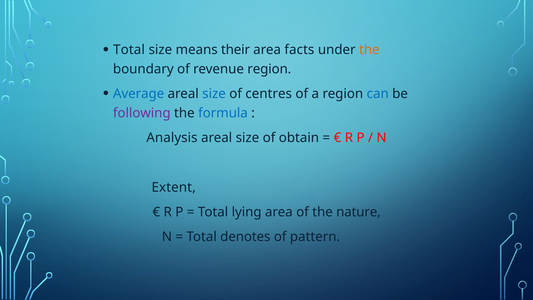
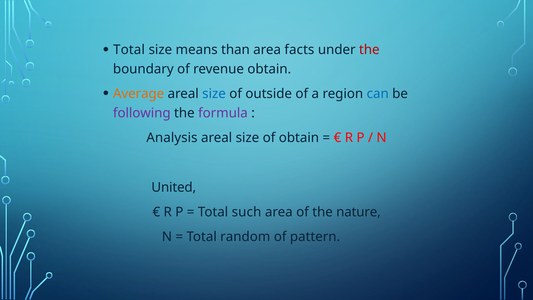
their: their -> than (235, 50)
the colour: orange -> red (369, 50)
revenue region: region -> obtain (269, 69)
Average colour: blue -> orange (139, 94)
centres: centres -> outside (269, 94)
formula colour: blue -> purple (223, 113)
Extent: Extent -> United (174, 187)
lying: lying -> such (247, 212)
denotes: denotes -> random (245, 237)
